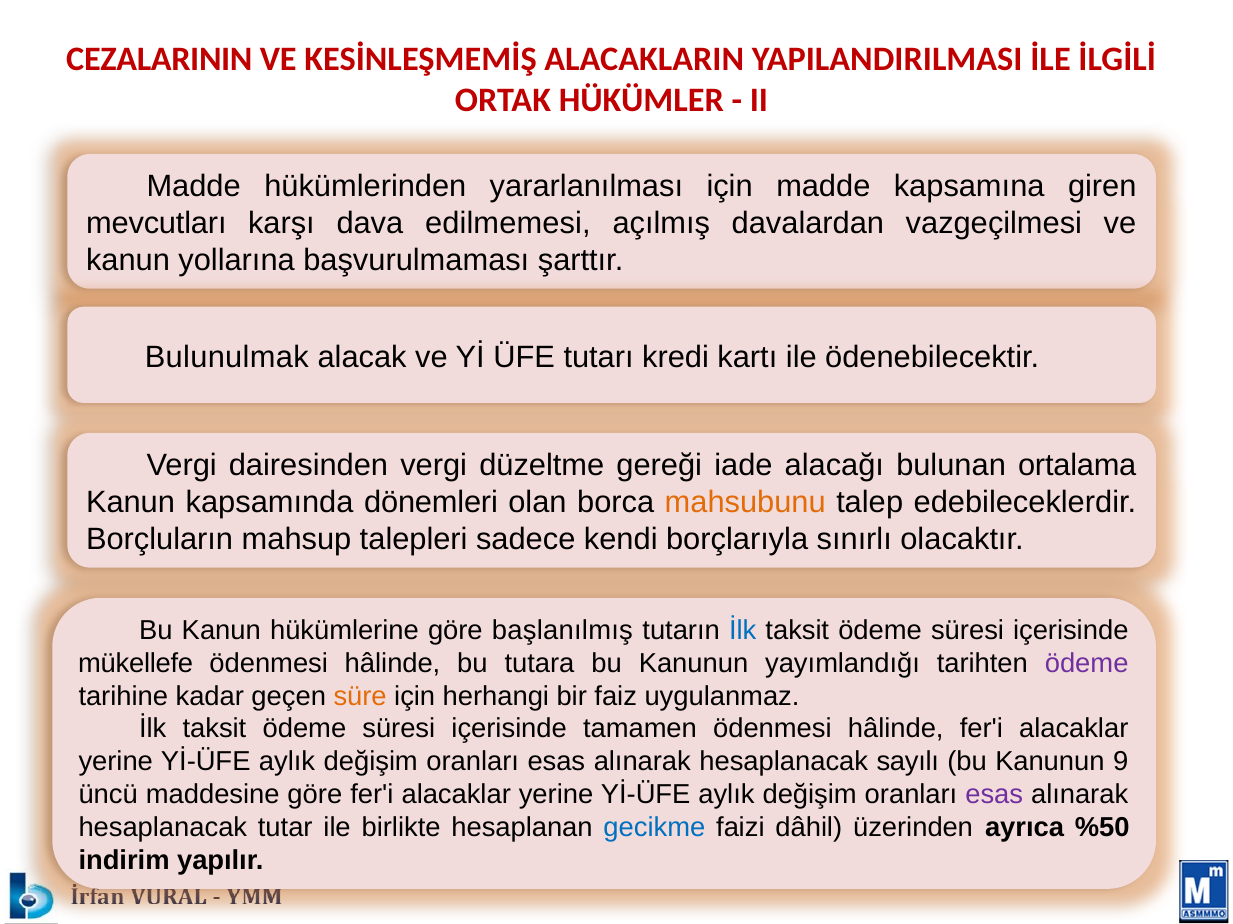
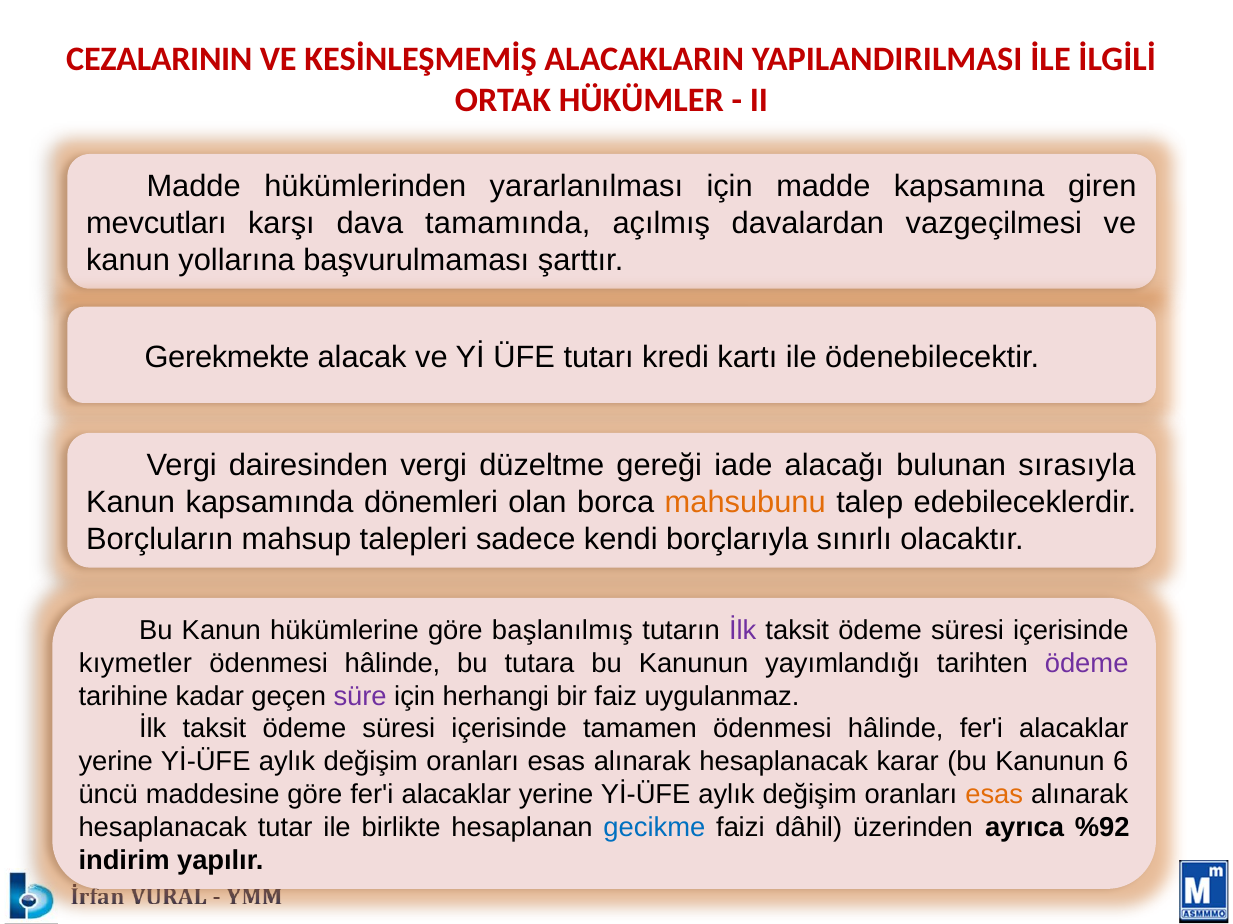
edilmemesi: edilmemesi -> tamamında (508, 224)
Bulunulmak: Bulunulmak -> Gerekmekte (227, 357)
ortalama: ortalama -> sırasıyla (1077, 466)
İlk colour: blue -> purple (743, 631)
mükellefe: mükellefe -> kıymetler (135, 664)
süre colour: orange -> purple (360, 697)
sayılı: sayılı -> karar (908, 762)
9: 9 -> 6 (1121, 762)
esas colour: purple -> orange (994, 795)
%50: %50 -> %92 (1102, 828)
